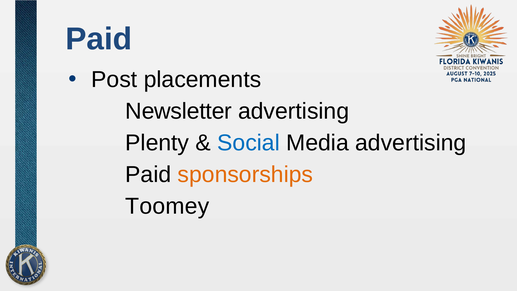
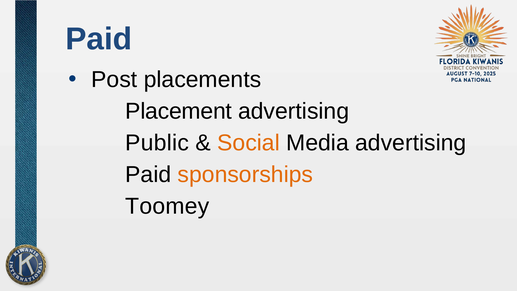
Newsletter: Newsletter -> Placement (179, 111)
Plenty: Plenty -> Public (157, 143)
Social colour: blue -> orange (249, 143)
